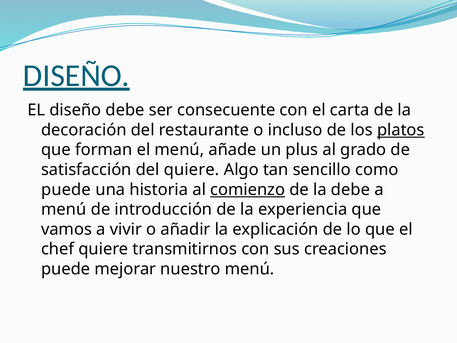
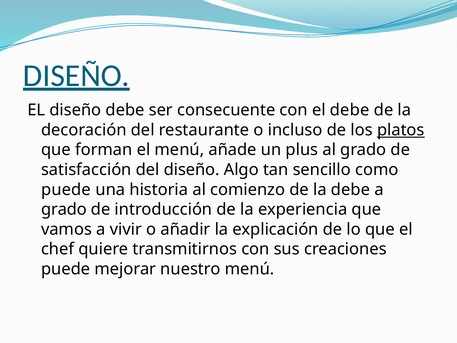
el carta: carta -> debe (350, 110)
del quiere: quiere -> diseño (192, 170)
comienzo underline: present -> none (248, 189)
menú: menú -> grado (64, 209)
